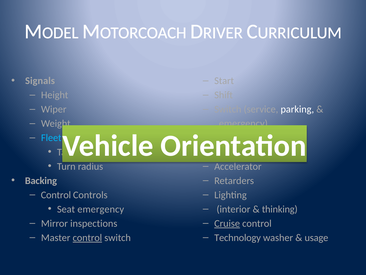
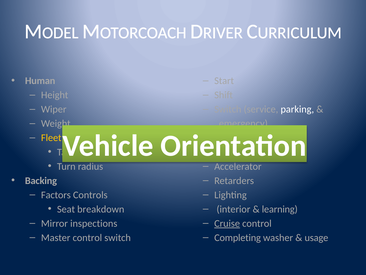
Signals: Signals -> Human (40, 81)
Fleet colour: light blue -> yellow (51, 138)
Control: Control -> Factors (56, 195)
Seat emergency: emergency -> breakdown (101, 209)
thinking: thinking -> learning (280, 209)
control underline: present -> none (87, 237)
Technology: Technology -> Completing (238, 237)
